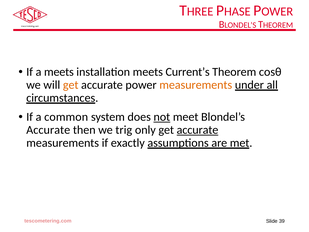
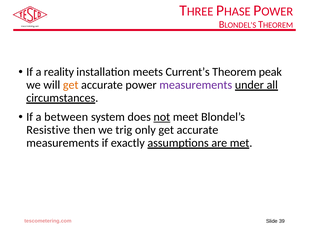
a meets: meets -> reality (59, 72)
cosθ: cosθ -> peak (270, 72)
measurements colour: orange -> purple (196, 85)
common: common -> between (66, 117)
Accurate: Accurate -> Resistive (48, 130)
accurate underline: present -> none (197, 130)
